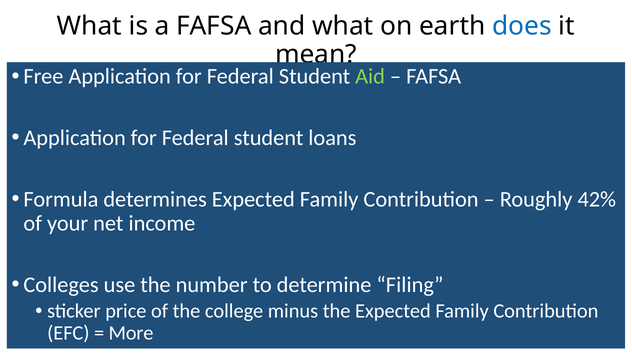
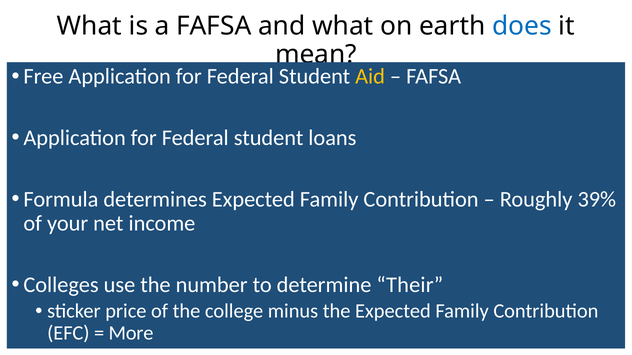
Aid colour: light green -> yellow (370, 77)
42%: 42% -> 39% (597, 200)
Filing: Filing -> Their (410, 285)
